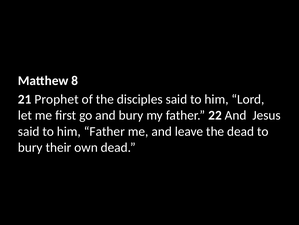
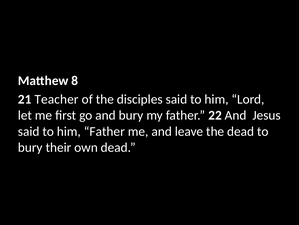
Prophet: Prophet -> Teacher (57, 99)
